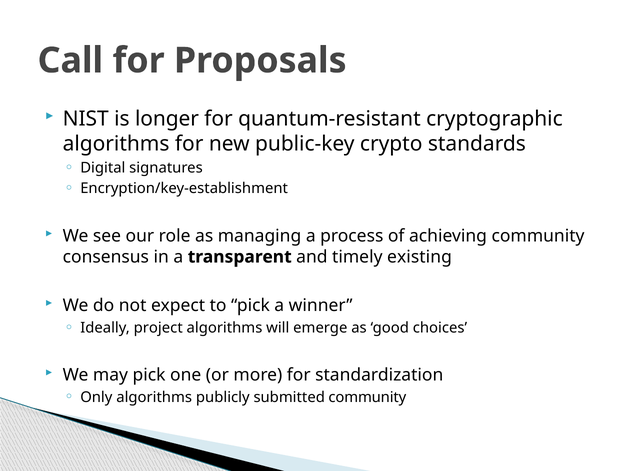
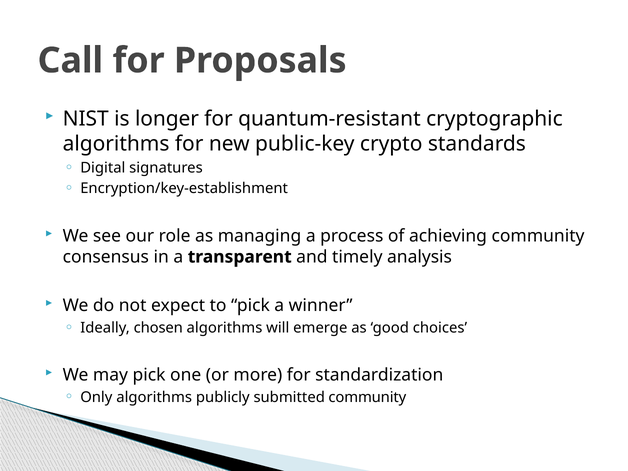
existing: existing -> analysis (420, 257)
project: project -> chosen (158, 328)
